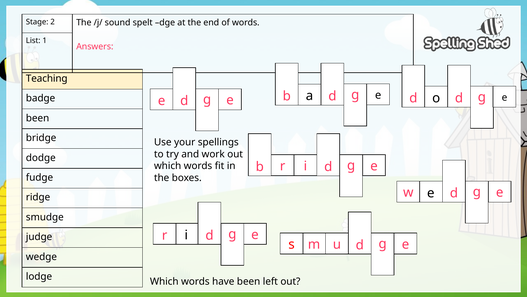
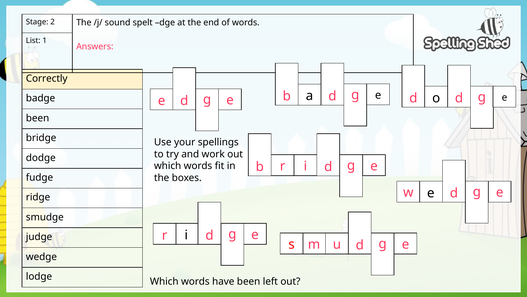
Teaching: Teaching -> Correctly (47, 78)
